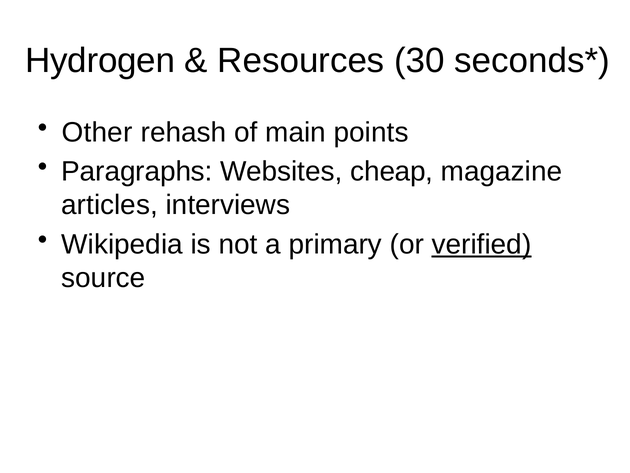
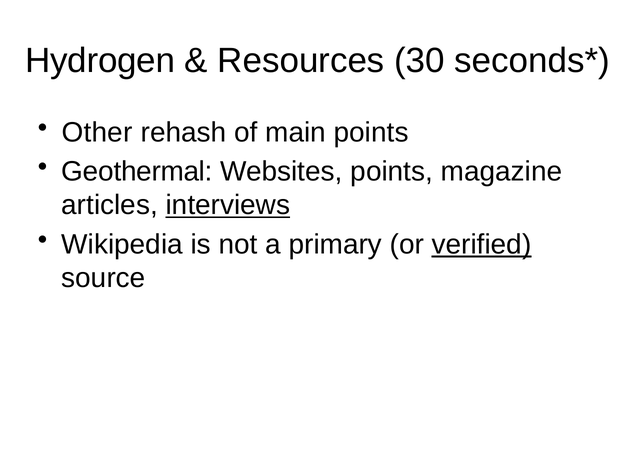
Paragraphs: Paragraphs -> Geothermal (137, 171)
Websites cheap: cheap -> points (392, 171)
interviews underline: none -> present (228, 205)
